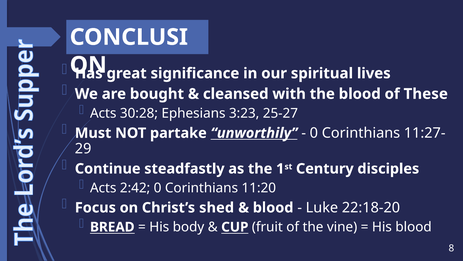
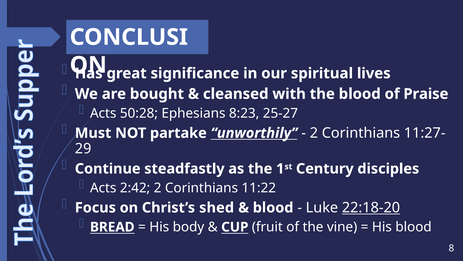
These: These -> Praise (426, 94)
30:28: 30:28 -> 50:28 (139, 113)
3:23: 3:23 -> 8:23 (244, 113)
0: 0 -> 2 (314, 133)
2:42 0: 0 -> 2 (158, 188)
11:20: 11:20 -> 11:22 (259, 188)
22:18-20 underline: none -> present (371, 207)
